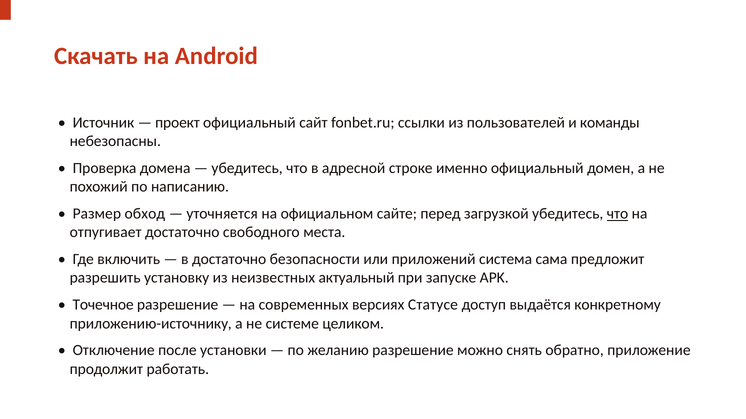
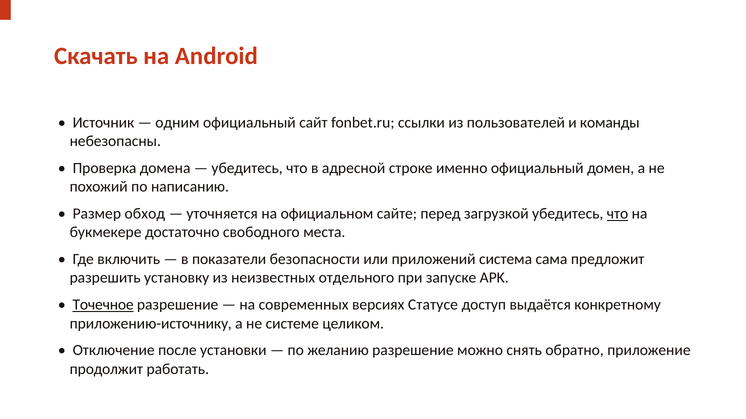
проект: проект -> одним (177, 123)
отпугивает: отпугивает -> букмекере (106, 233)
в достаточно: достаточно -> показатели (229, 260)
актуальный: актуальный -> отдельного (356, 278)
Точечное underline: none -> present (103, 305)
